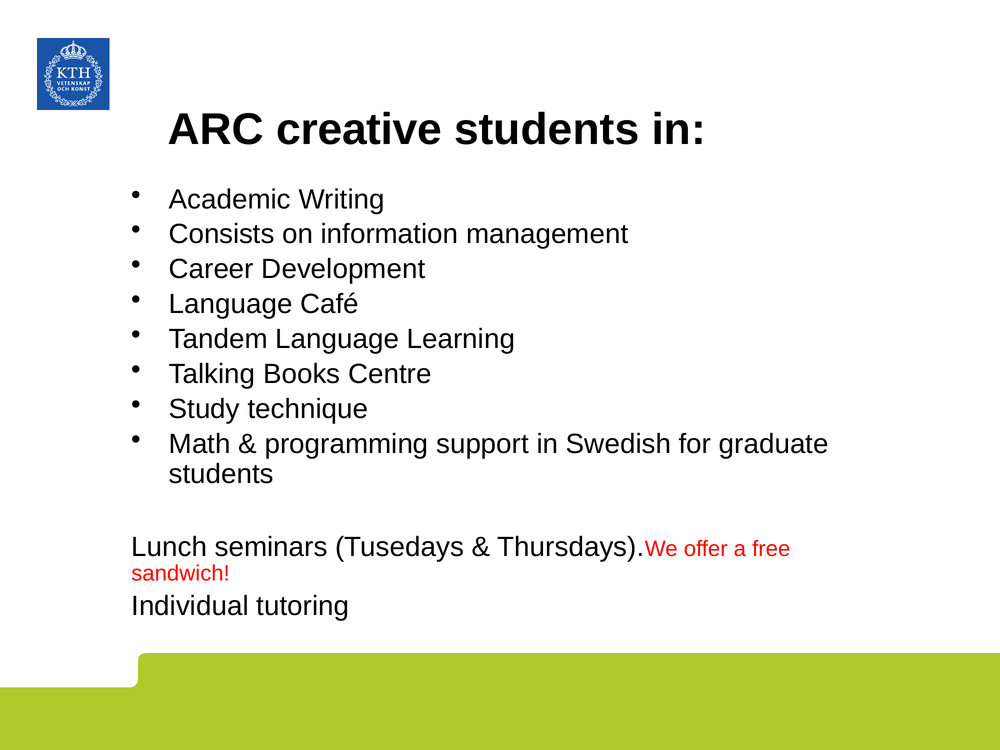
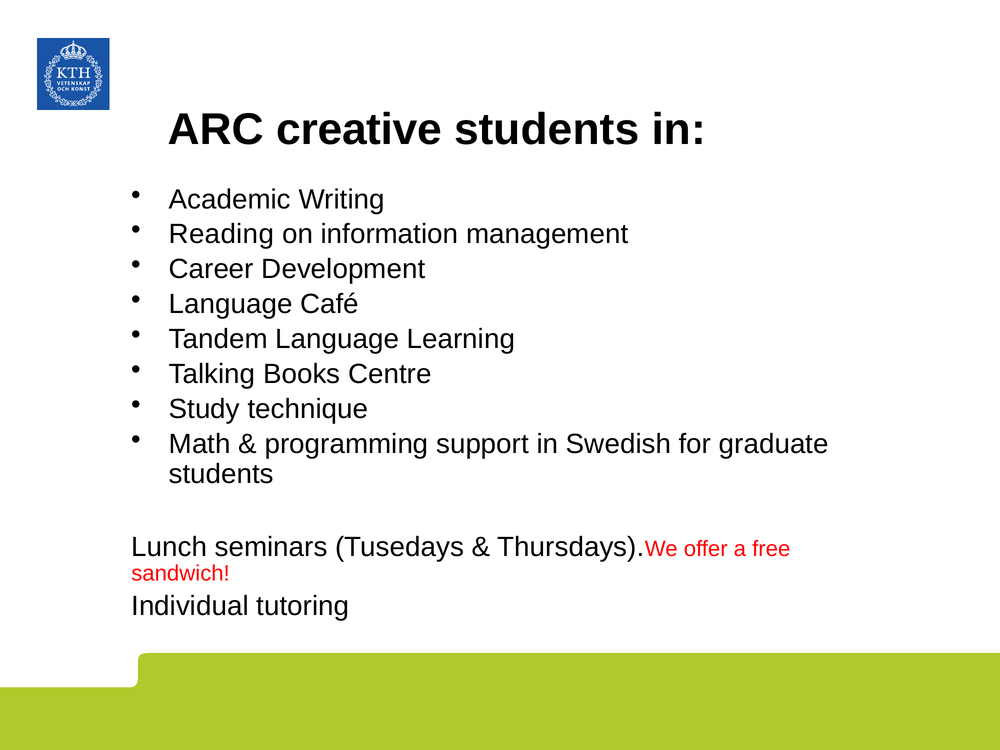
Consists: Consists -> Reading (221, 234)
